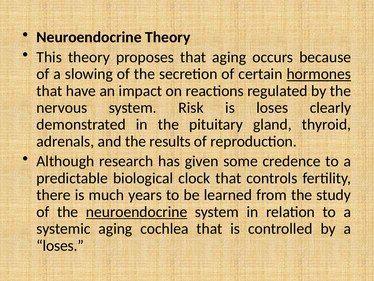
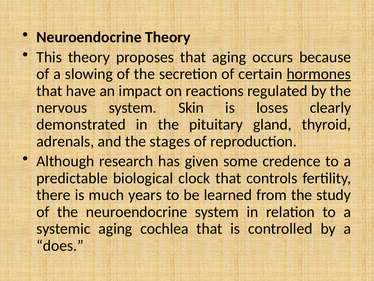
Risk: Risk -> Skin (191, 108)
results: results -> stages (170, 141)
neuroendocrine underline: present -> none (137, 212)
loses: loses -> does (60, 245)
